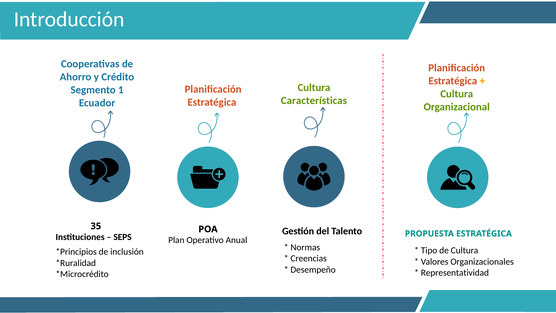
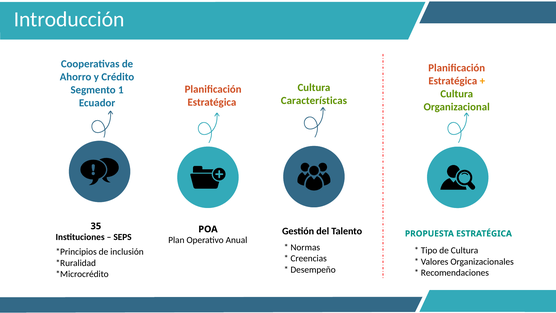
Representatividad: Representatividad -> Recomendaciones (455, 273)
